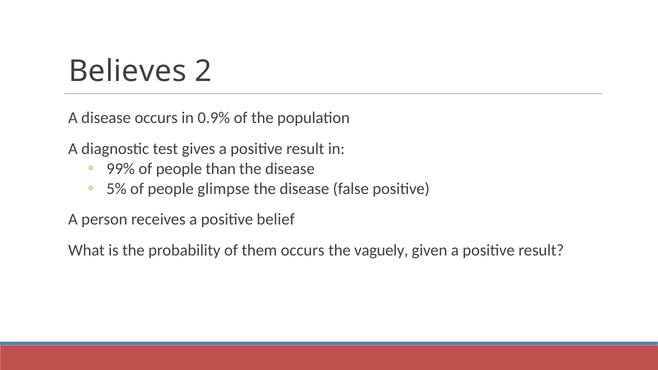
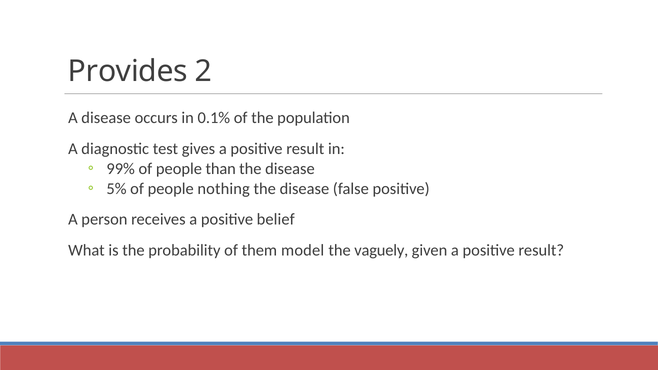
Believes: Believes -> Provides (128, 71)
0.9%: 0.9% -> 0.1% (214, 118)
glimpse: glimpse -> nothing (224, 189)
them occurs: occurs -> model (303, 251)
